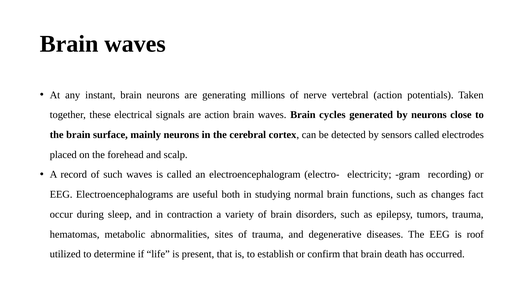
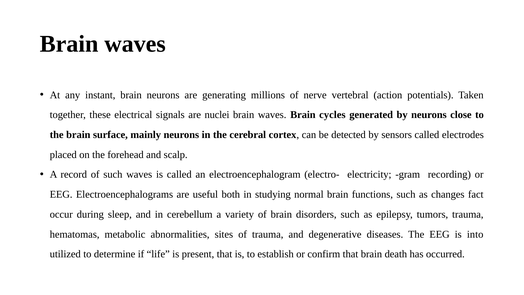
are action: action -> nuclei (217, 115)
contraction: contraction -> cerebellum (190, 214)
roof: roof -> into (475, 234)
